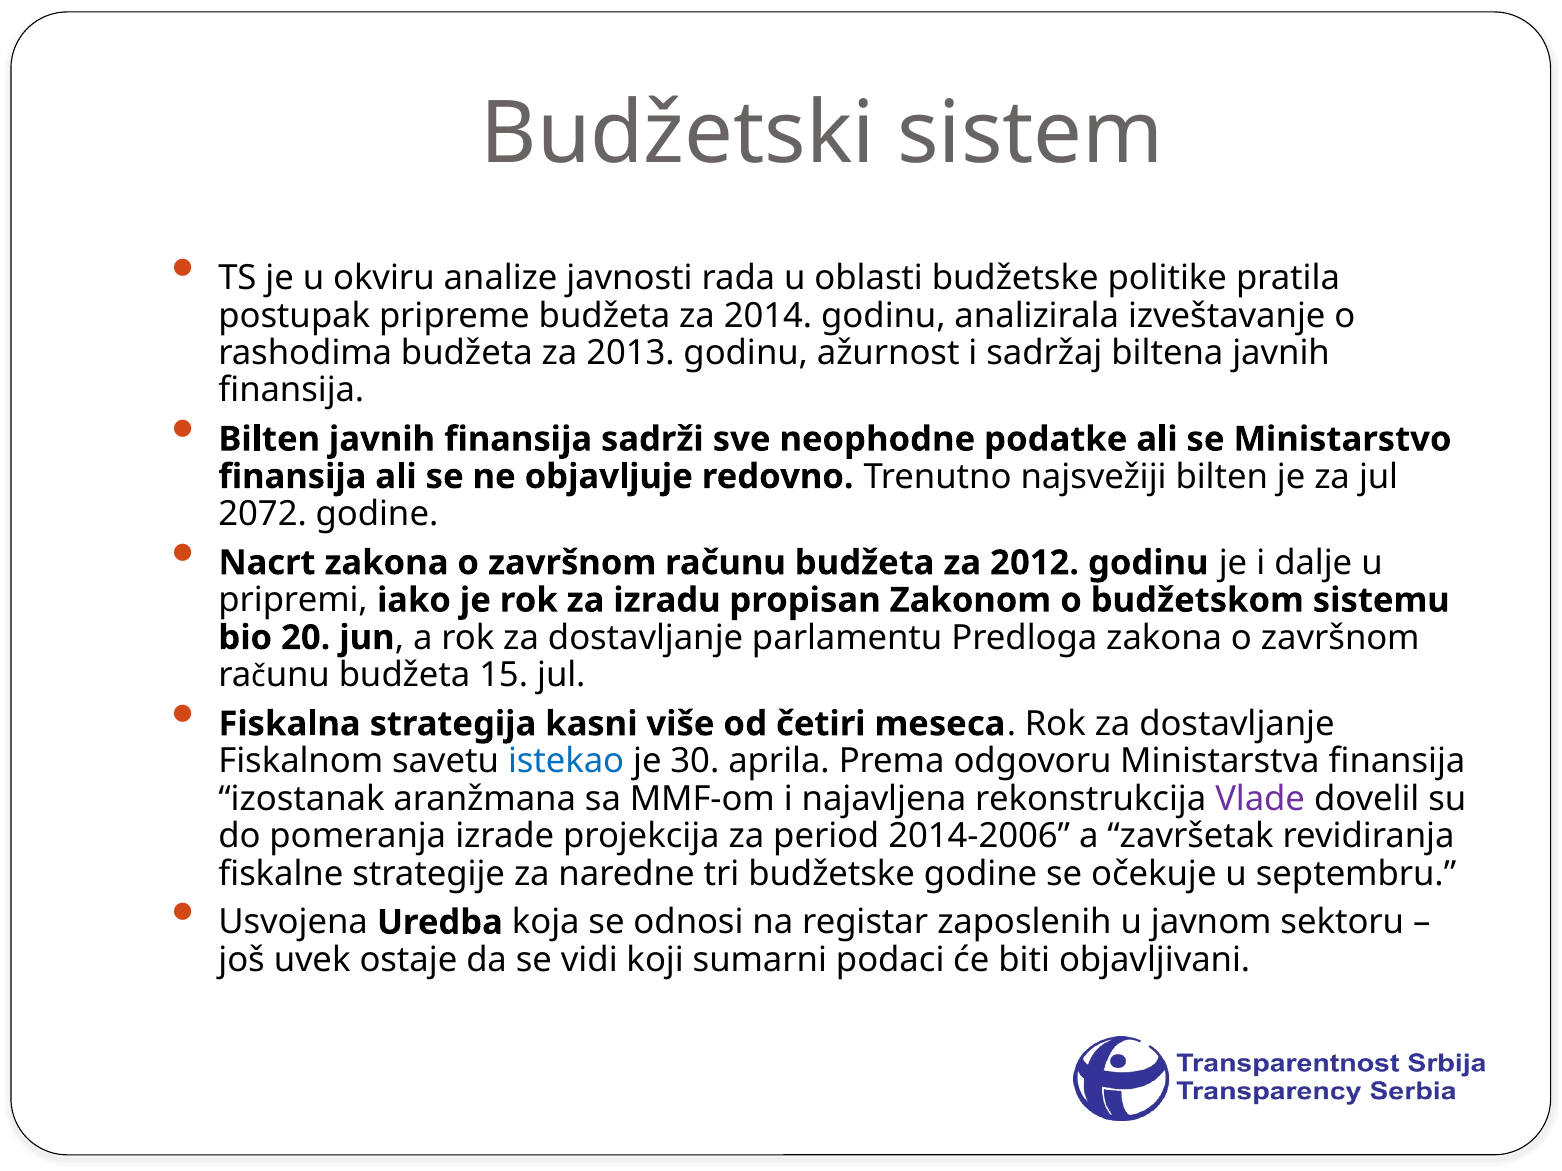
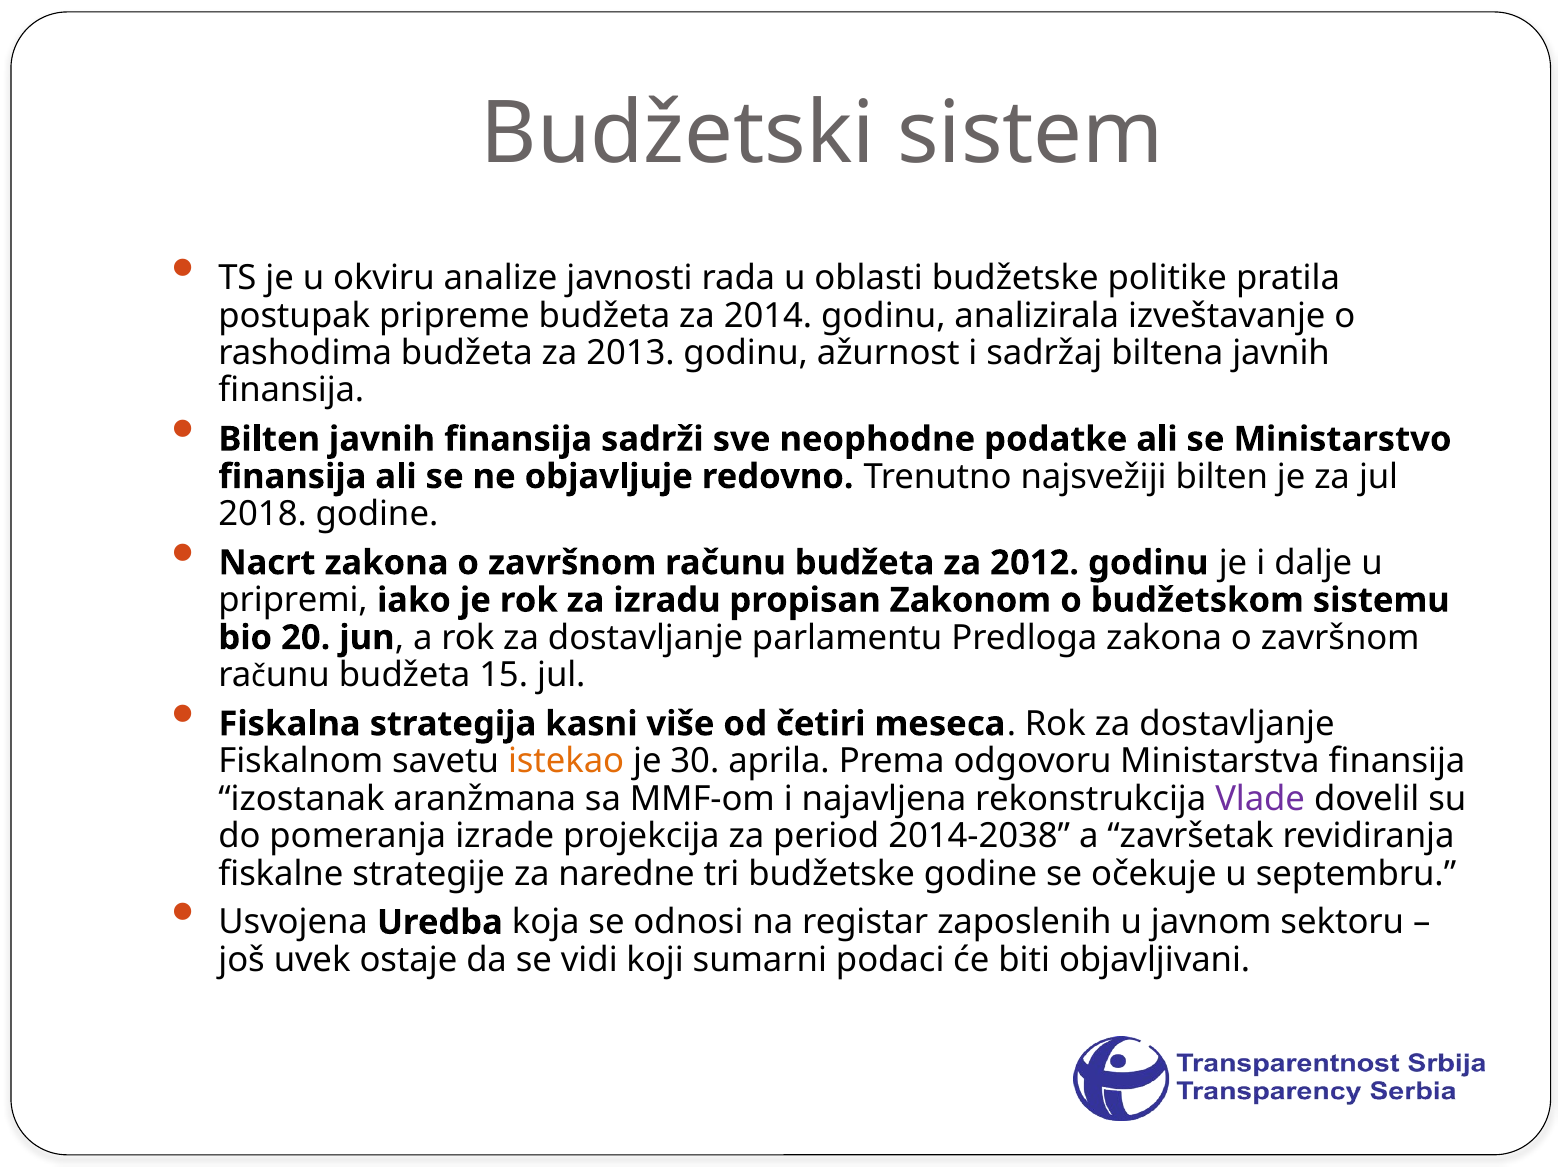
2072: 2072 -> 2018 (263, 514)
istekao colour: blue -> orange (566, 762)
2014-2006: 2014-2006 -> 2014-2038 (979, 837)
